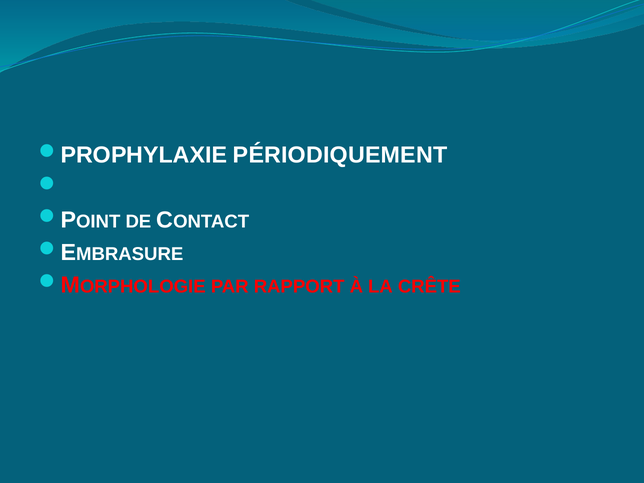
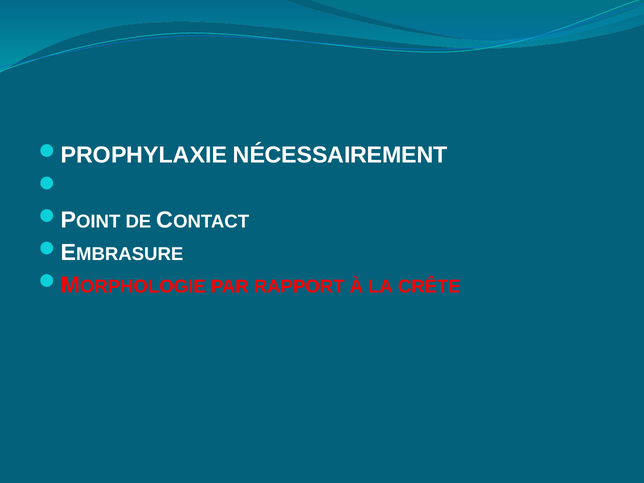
PÉRIODIQUEMENT: PÉRIODIQUEMENT -> NÉCESSAIREMENT (340, 155)
